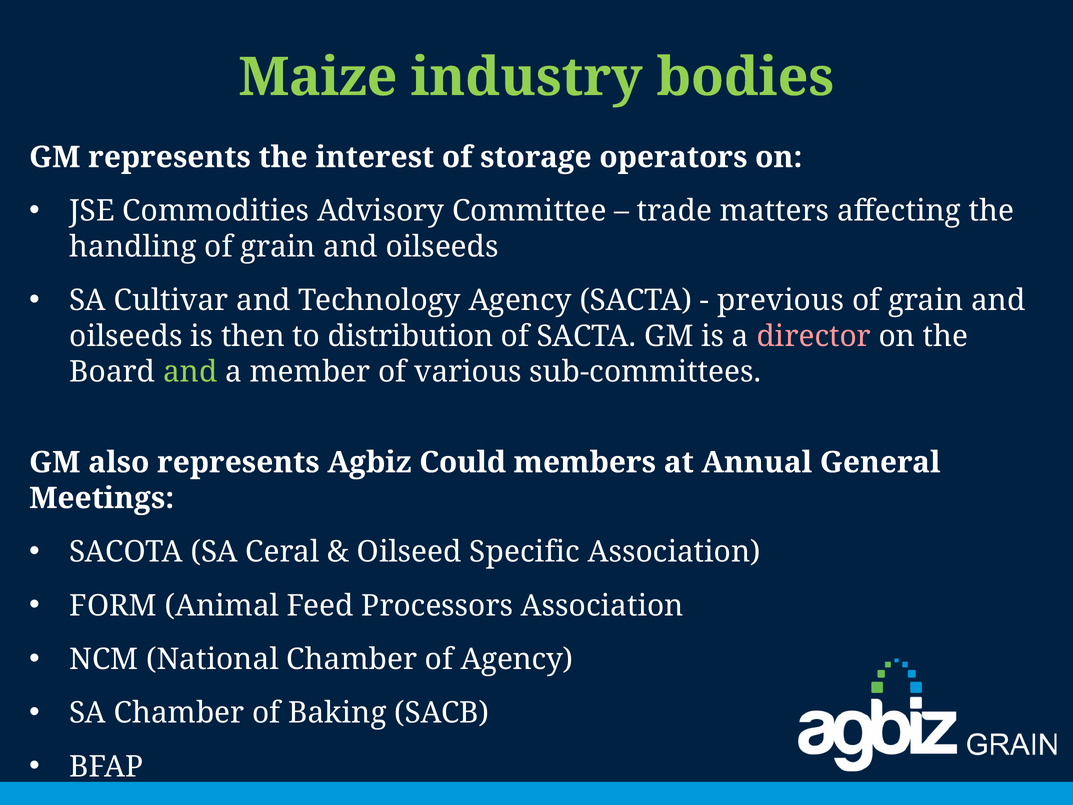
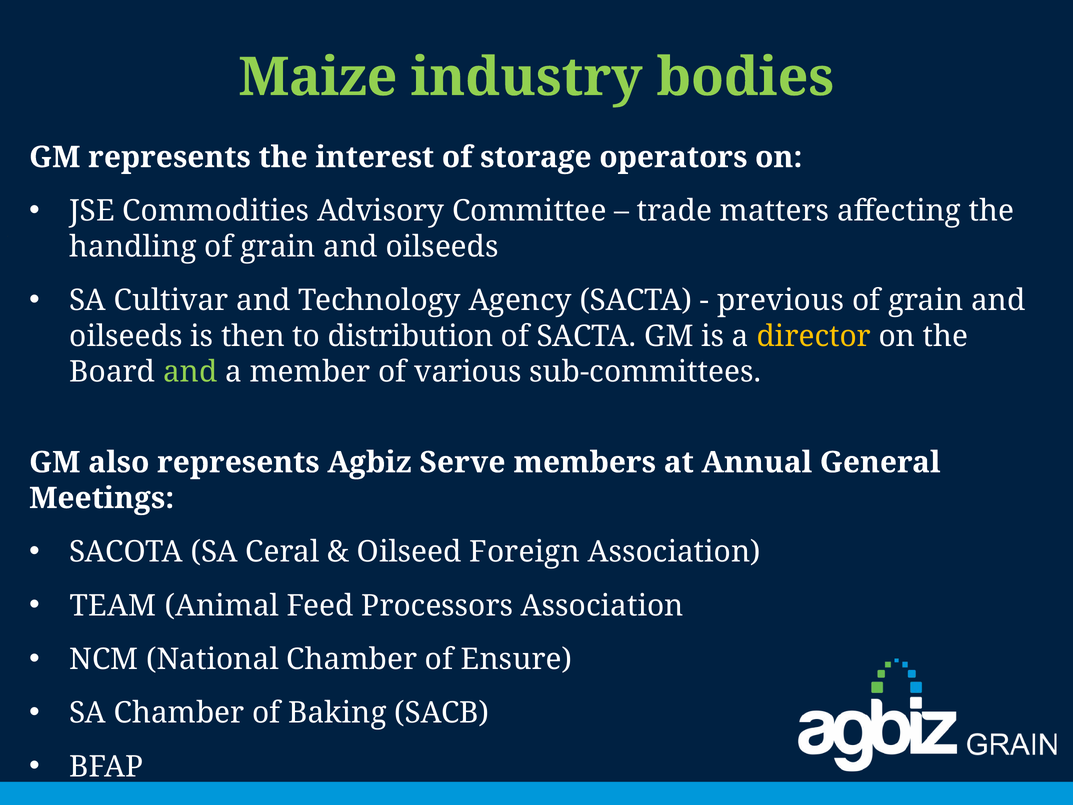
director colour: pink -> yellow (814, 336)
Could: Could -> Serve (462, 462)
Specific: Specific -> Foreign (525, 552)
FORM: FORM -> TEAM (113, 605)
of Agency: Agency -> Ensure (517, 659)
